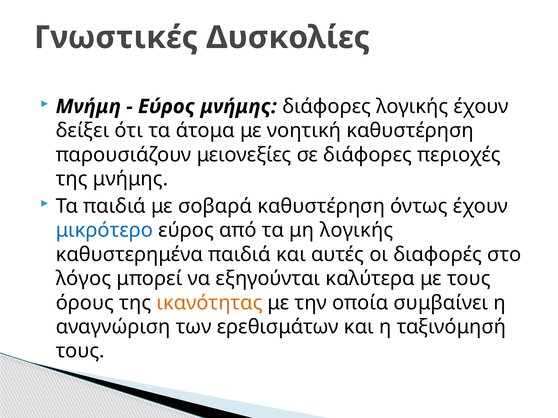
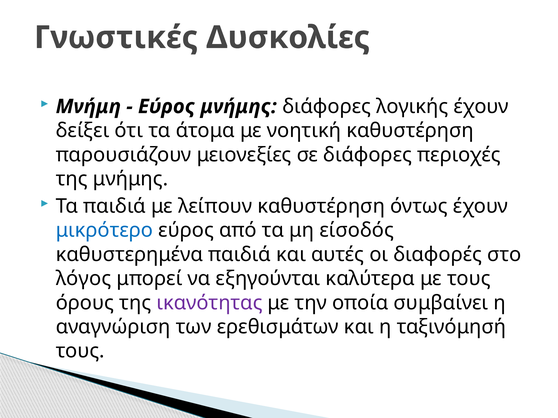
σοβαρά: σοβαρά -> λείπουν (215, 206)
μη λογικής: λογικής -> είσοδός (357, 231)
ικανότητας colour: orange -> purple (210, 303)
